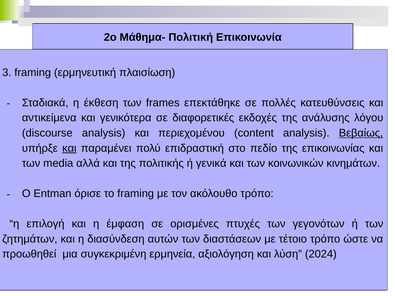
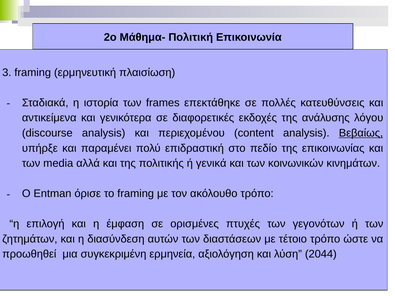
έκθεση: έκθεση -> ιστορία (101, 103)
και underline: present -> none (69, 148)
2024: 2024 -> 2044 (321, 254)
